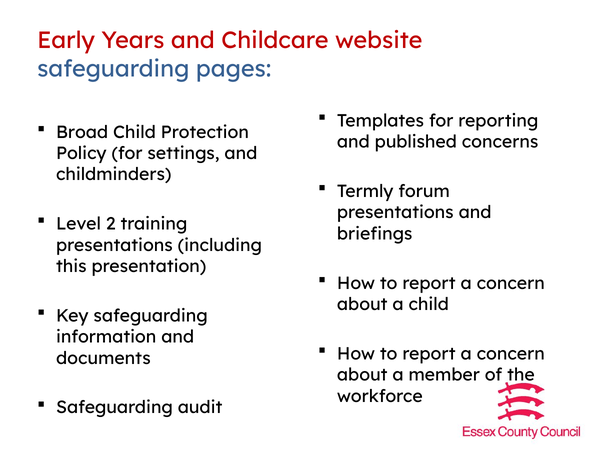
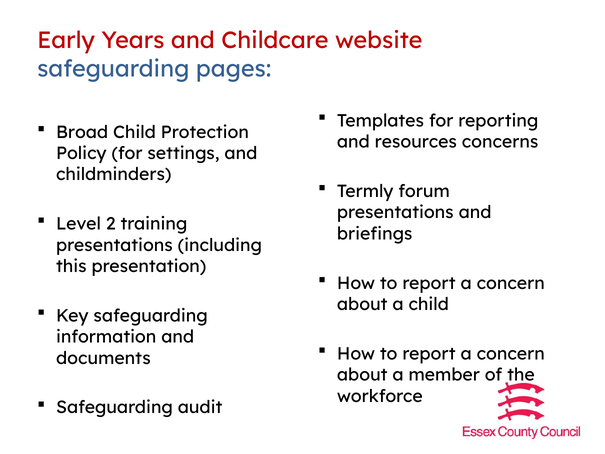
published: published -> resources (416, 142)
